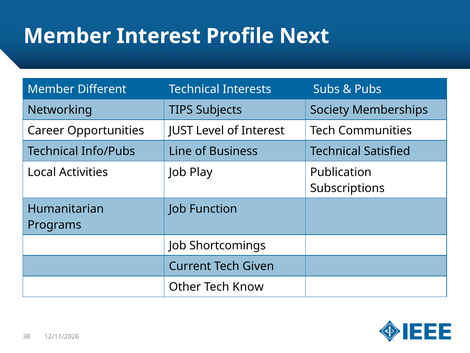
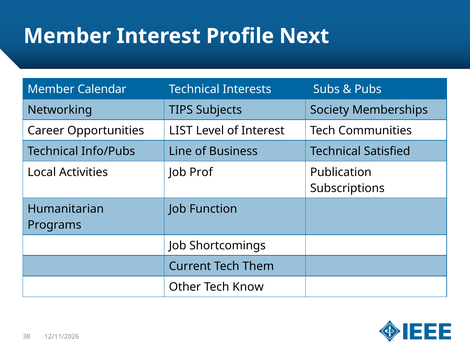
Different: Different -> Calendar (102, 89)
JUST: JUST -> LIST (181, 130)
Play: Play -> Prof (201, 172)
Given: Given -> Them (258, 266)
